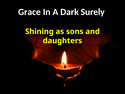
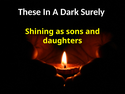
Grace: Grace -> These (30, 12)
